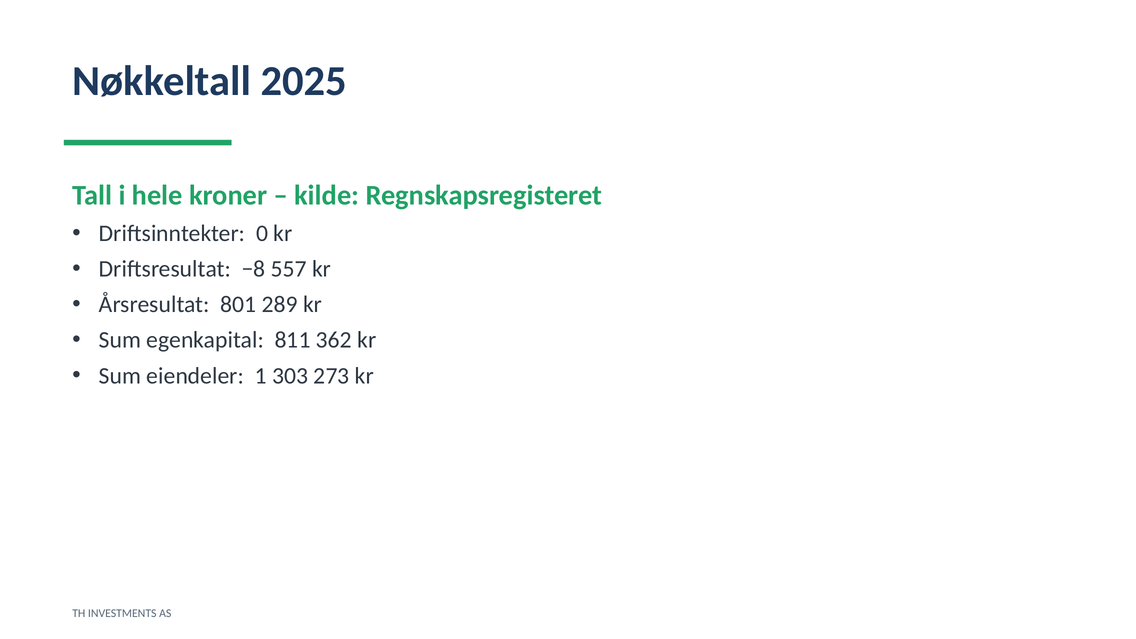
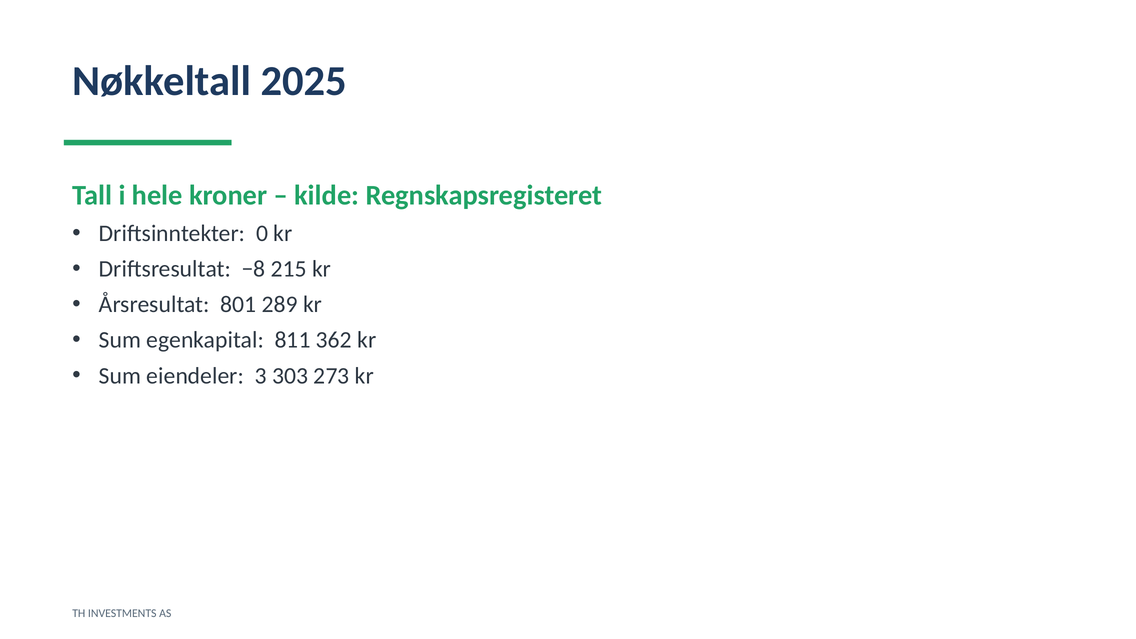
557: 557 -> 215 (289, 269)
1: 1 -> 3 (261, 376)
